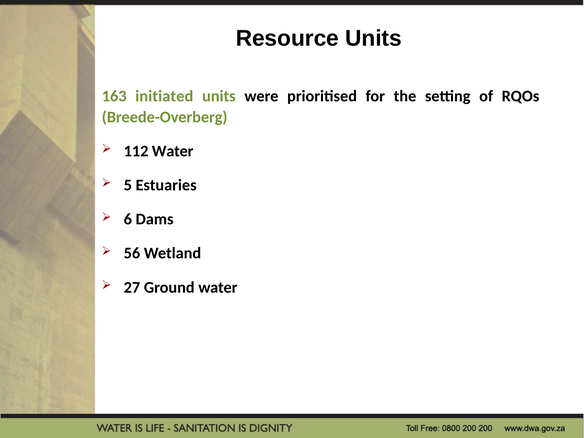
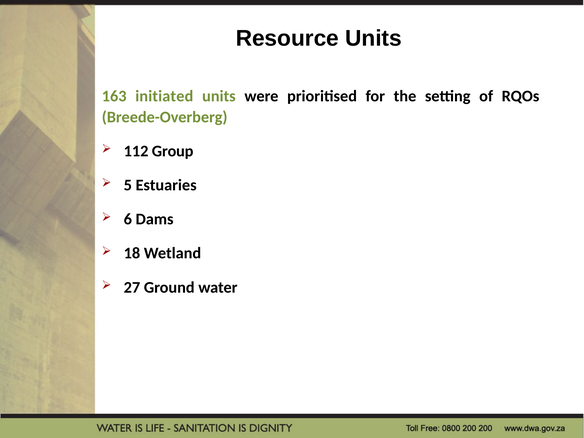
112 Water: Water -> Group (173, 151)
56: 56 -> 18 (132, 253)
